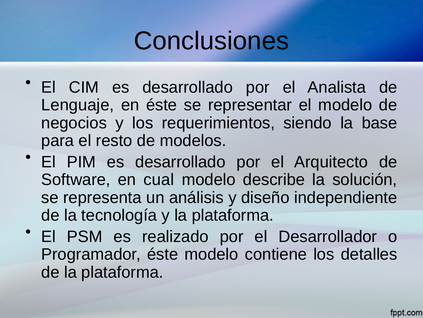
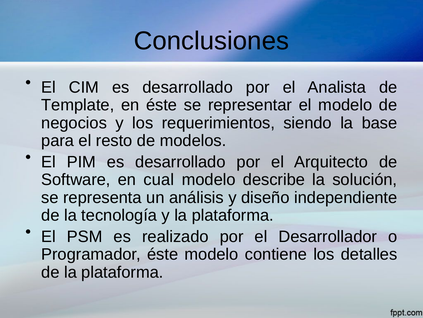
Lenguaje: Lenguaje -> Template (78, 105)
